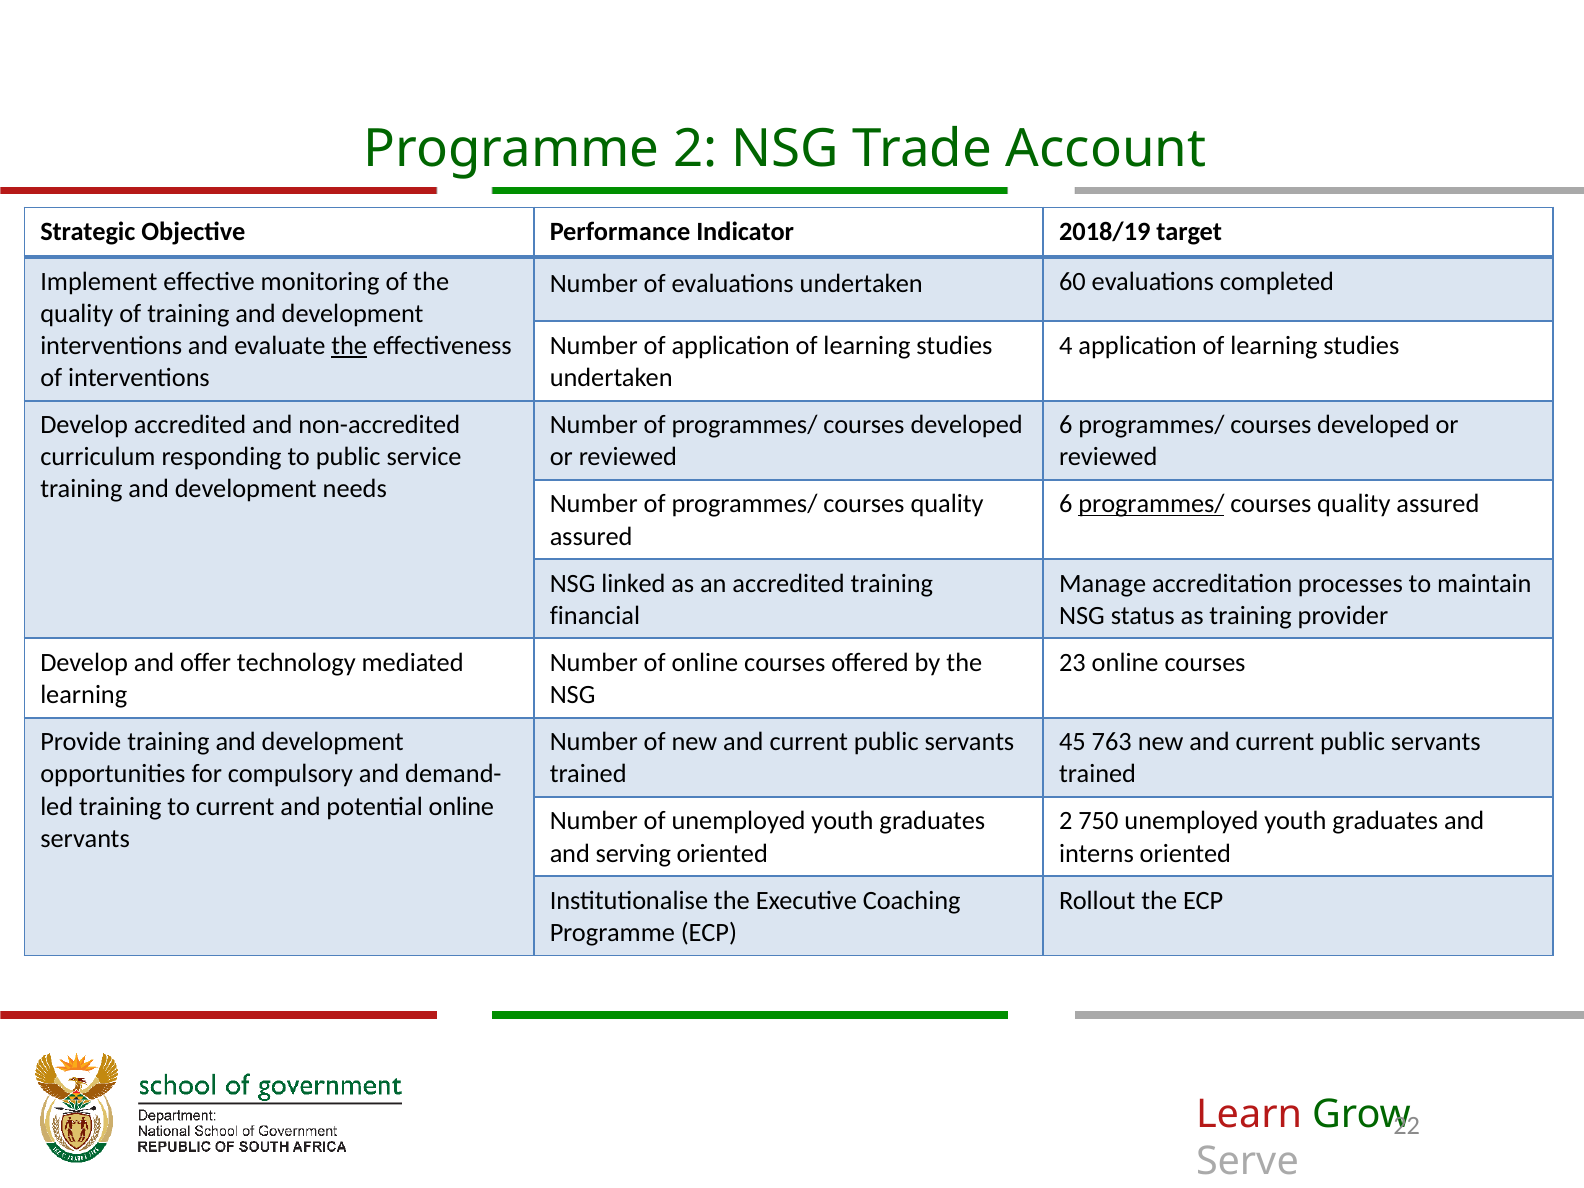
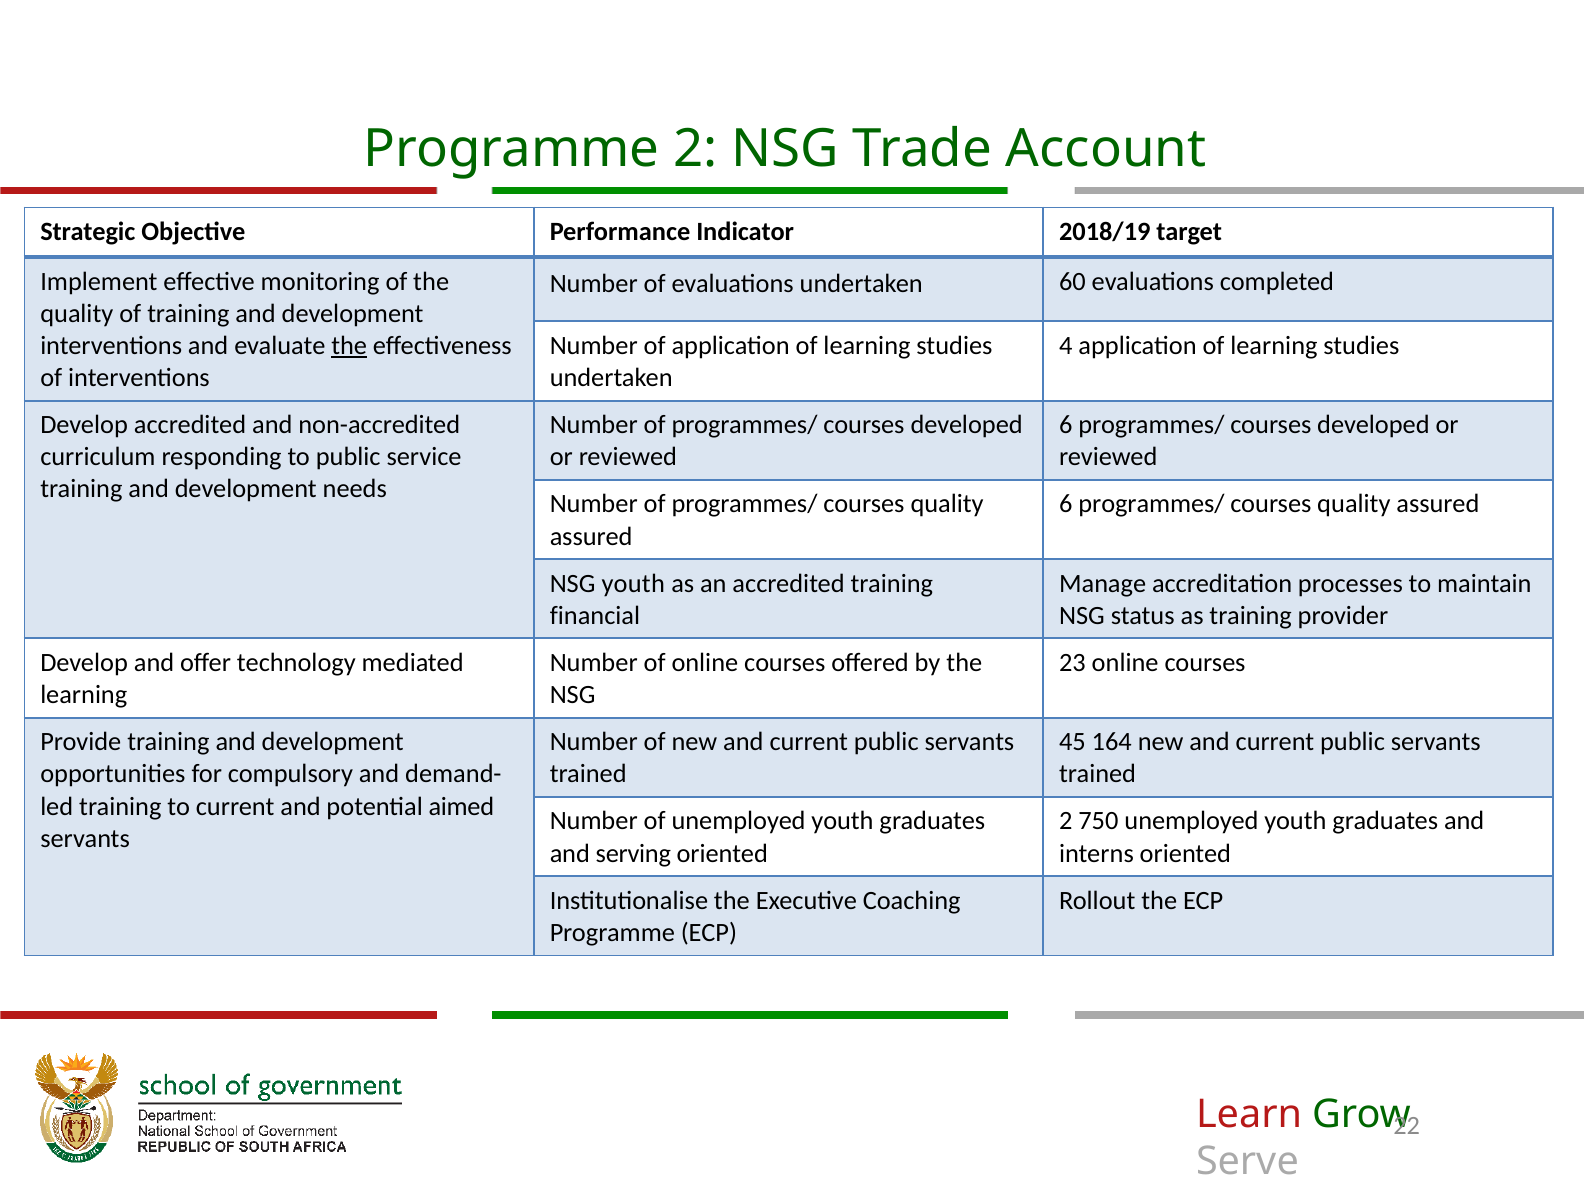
programmes/ underline: present -> none (1151, 504)
NSG linked: linked -> youth (633, 583)
763: 763 -> 164 (1112, 742)
potential online: online -> aimed (461, 806)
